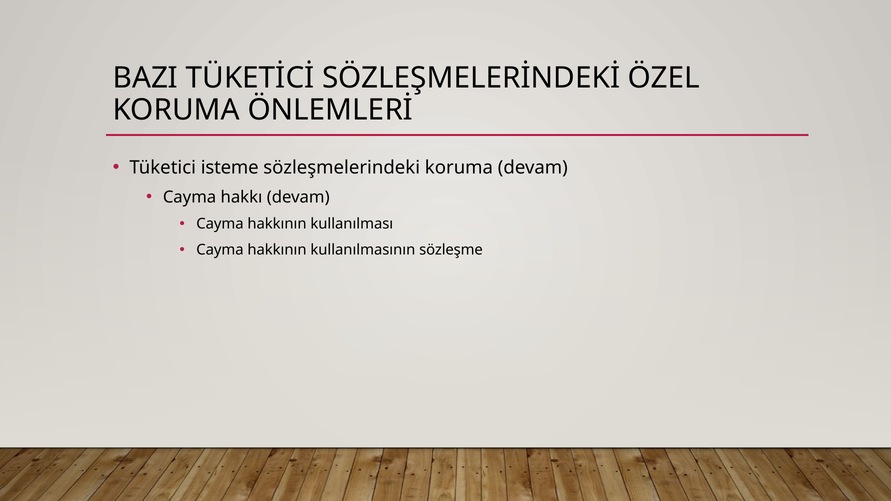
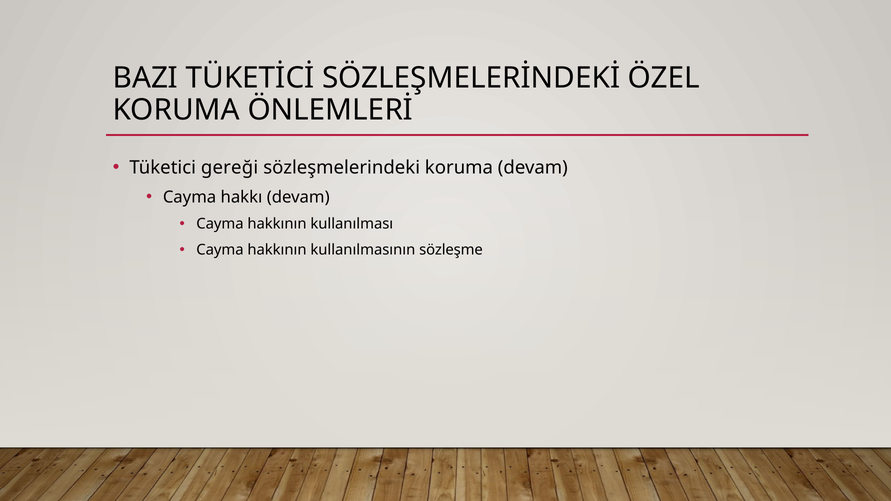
isteme: isteme -> gereği (230, 168)
